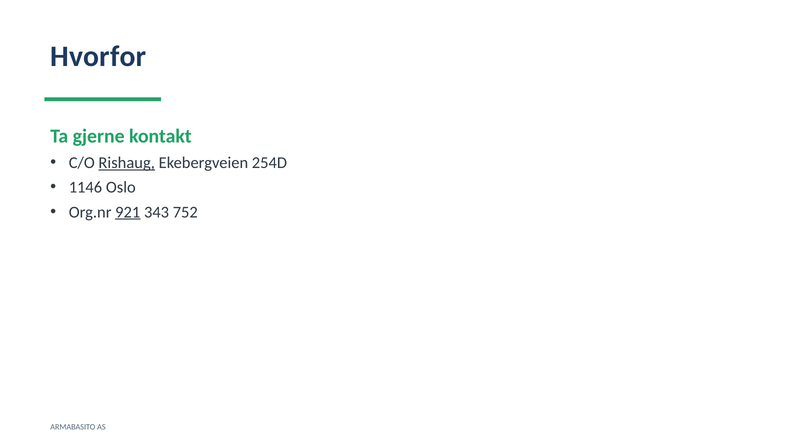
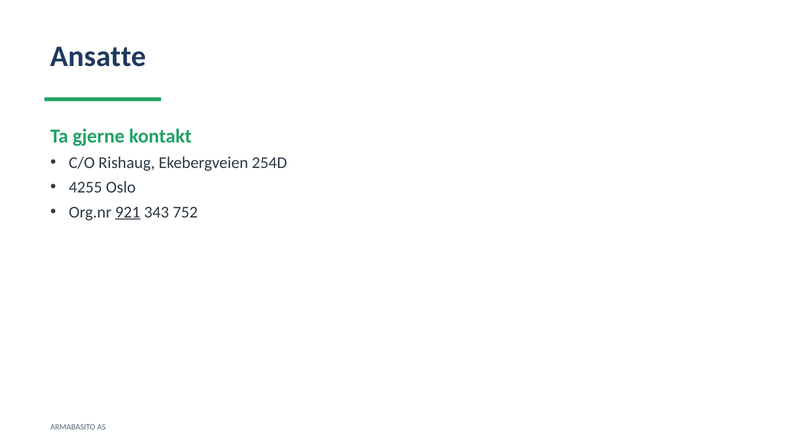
Hvorfor: Hvorfor -> Ansatte (98, 56)
Rishaug underline: present -> none (127, 162)
1146: 1146 -> 4255 (85, 187)
